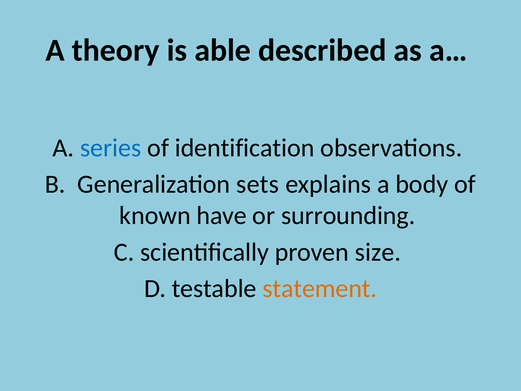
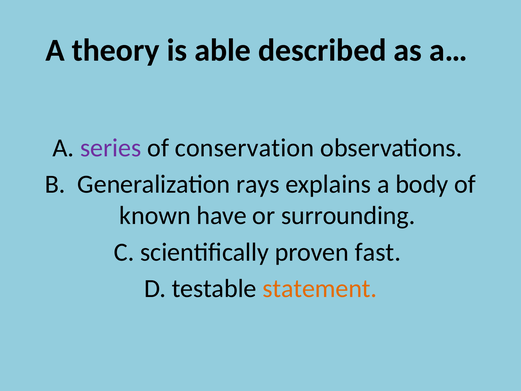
series colour: blue -> purple (111, 148)
identification: identification -> conservation (244, 148)
sets: sets -> rays (258, 184)
size: size -> fast (378, 252)
